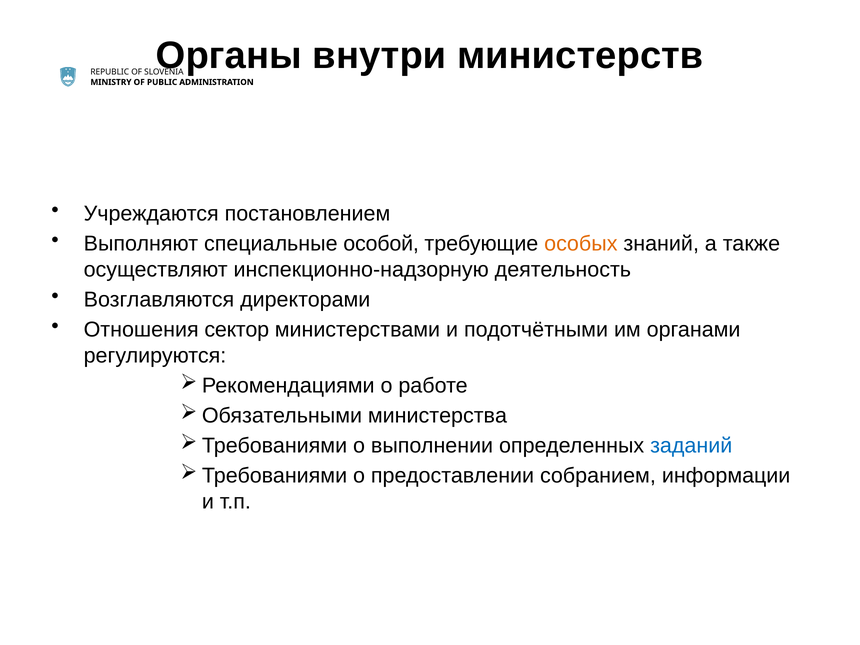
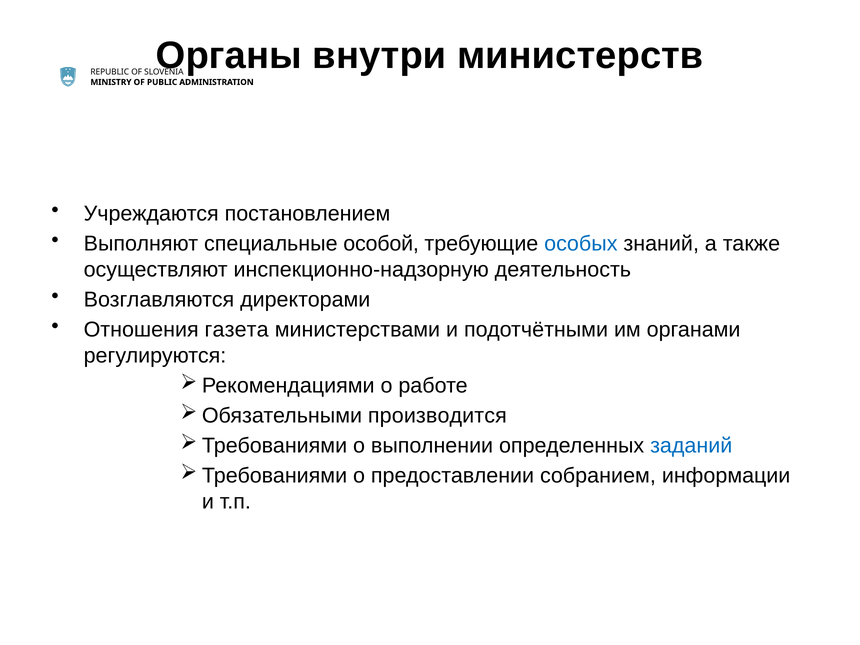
особых colour: orange -> blue (581, 244)
сектор: сектор -> газета (237, 330)
министерства: министерства -> производится (437, 416)
